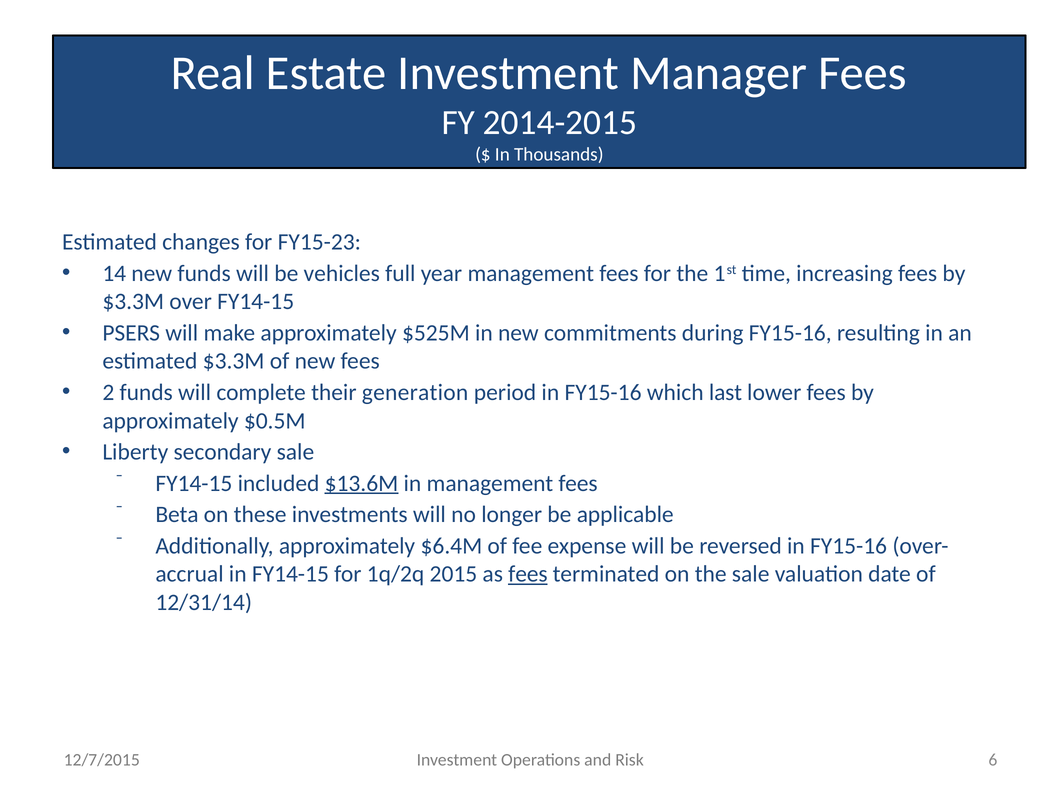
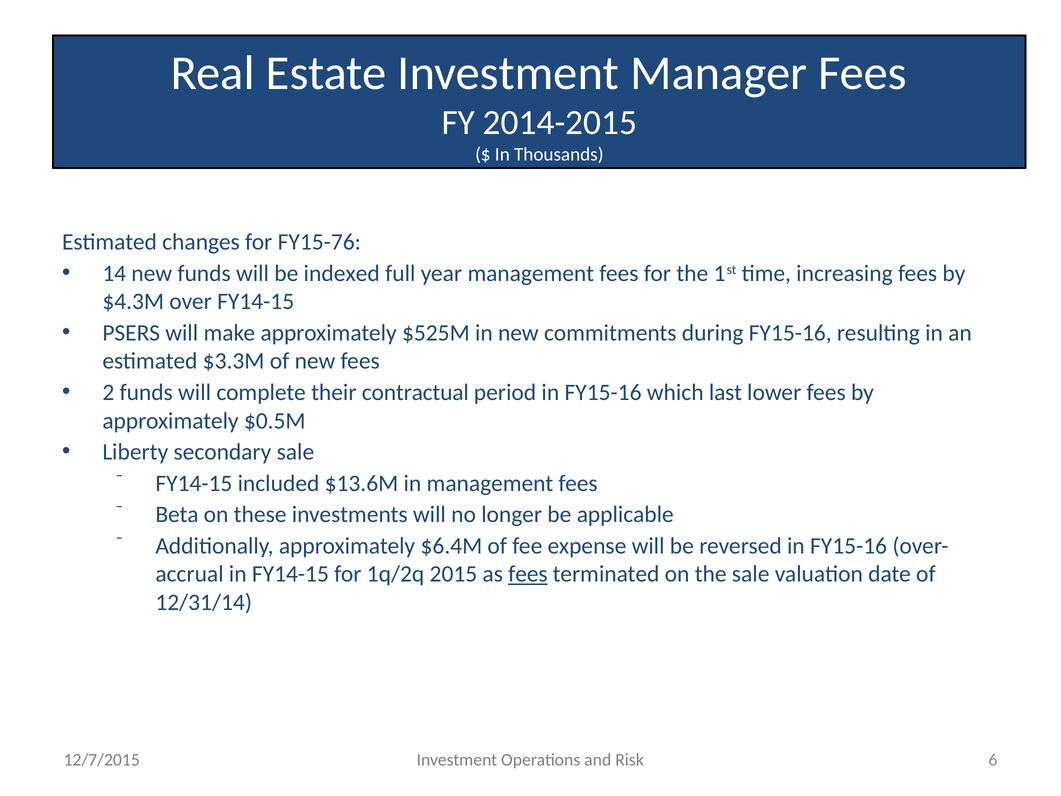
FY15-23: FY15-23 -> FY15-76 (319, 242)
vehicles: vehicles -> indexed (342, 273)
$3.3M: $3.3M -> $4.3M (133, 302)
generation: generation -> contractual (415, 392)
$13.6M underline: present -> none (361, 483)
